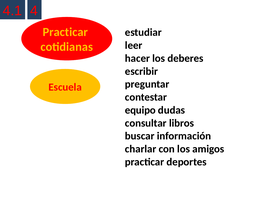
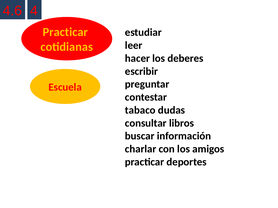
4.1: 4.1 -> 4.6 (12, 11)
equipo: equipo -> tabaco (140, 110)
